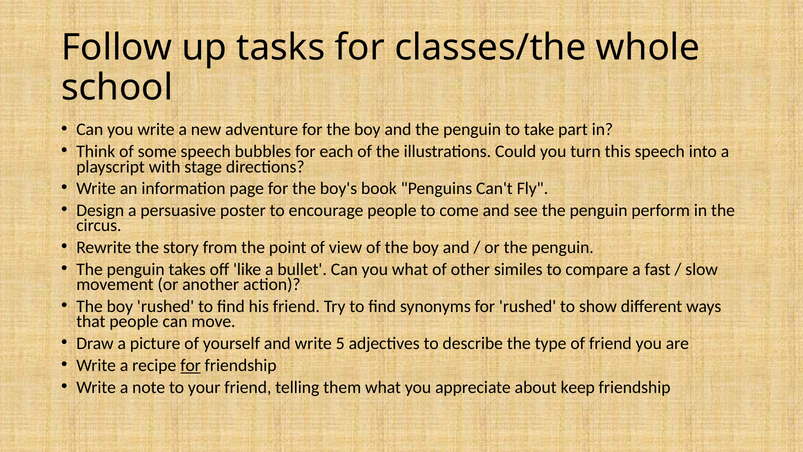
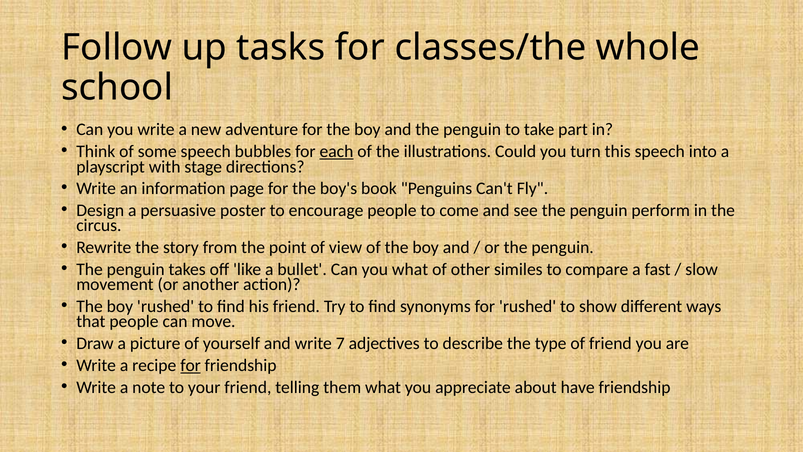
each underline: none -> present (336, 151)
5: 5 -> 7 (340, 343)
keep: keep -> have (578, 387)
